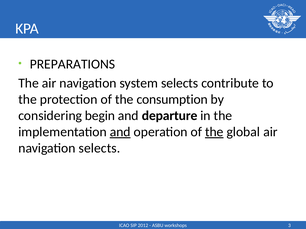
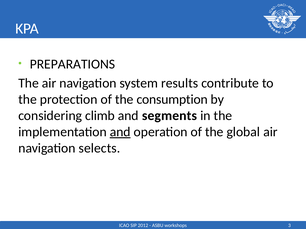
system selects: selects -> results (180, 83)
begin: begin -> climb (100, 116)
departure: departure -> segments (169, 116)
the underline: present -> none (214, 132)
